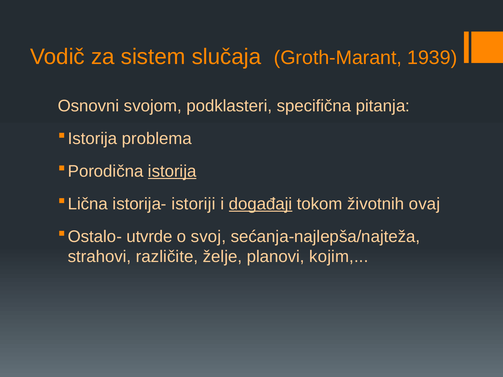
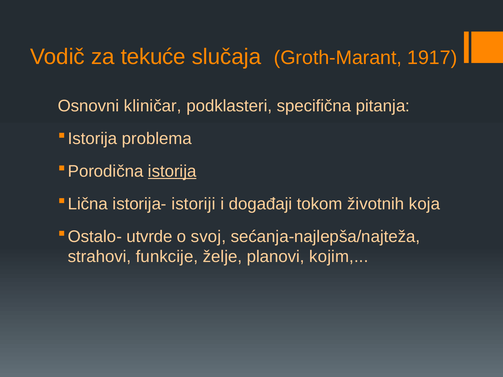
sistem: sistem -> tekuće (153, 57)
1939: 1939 -> 1917 (432, 58)
svojom: svojom -> kliničar (153, 106)
događaji underline: present -> none (261, 204)
ovaj: ovaj -> koja (425, 204)
različite: različite -> funkcije (167, 257)
